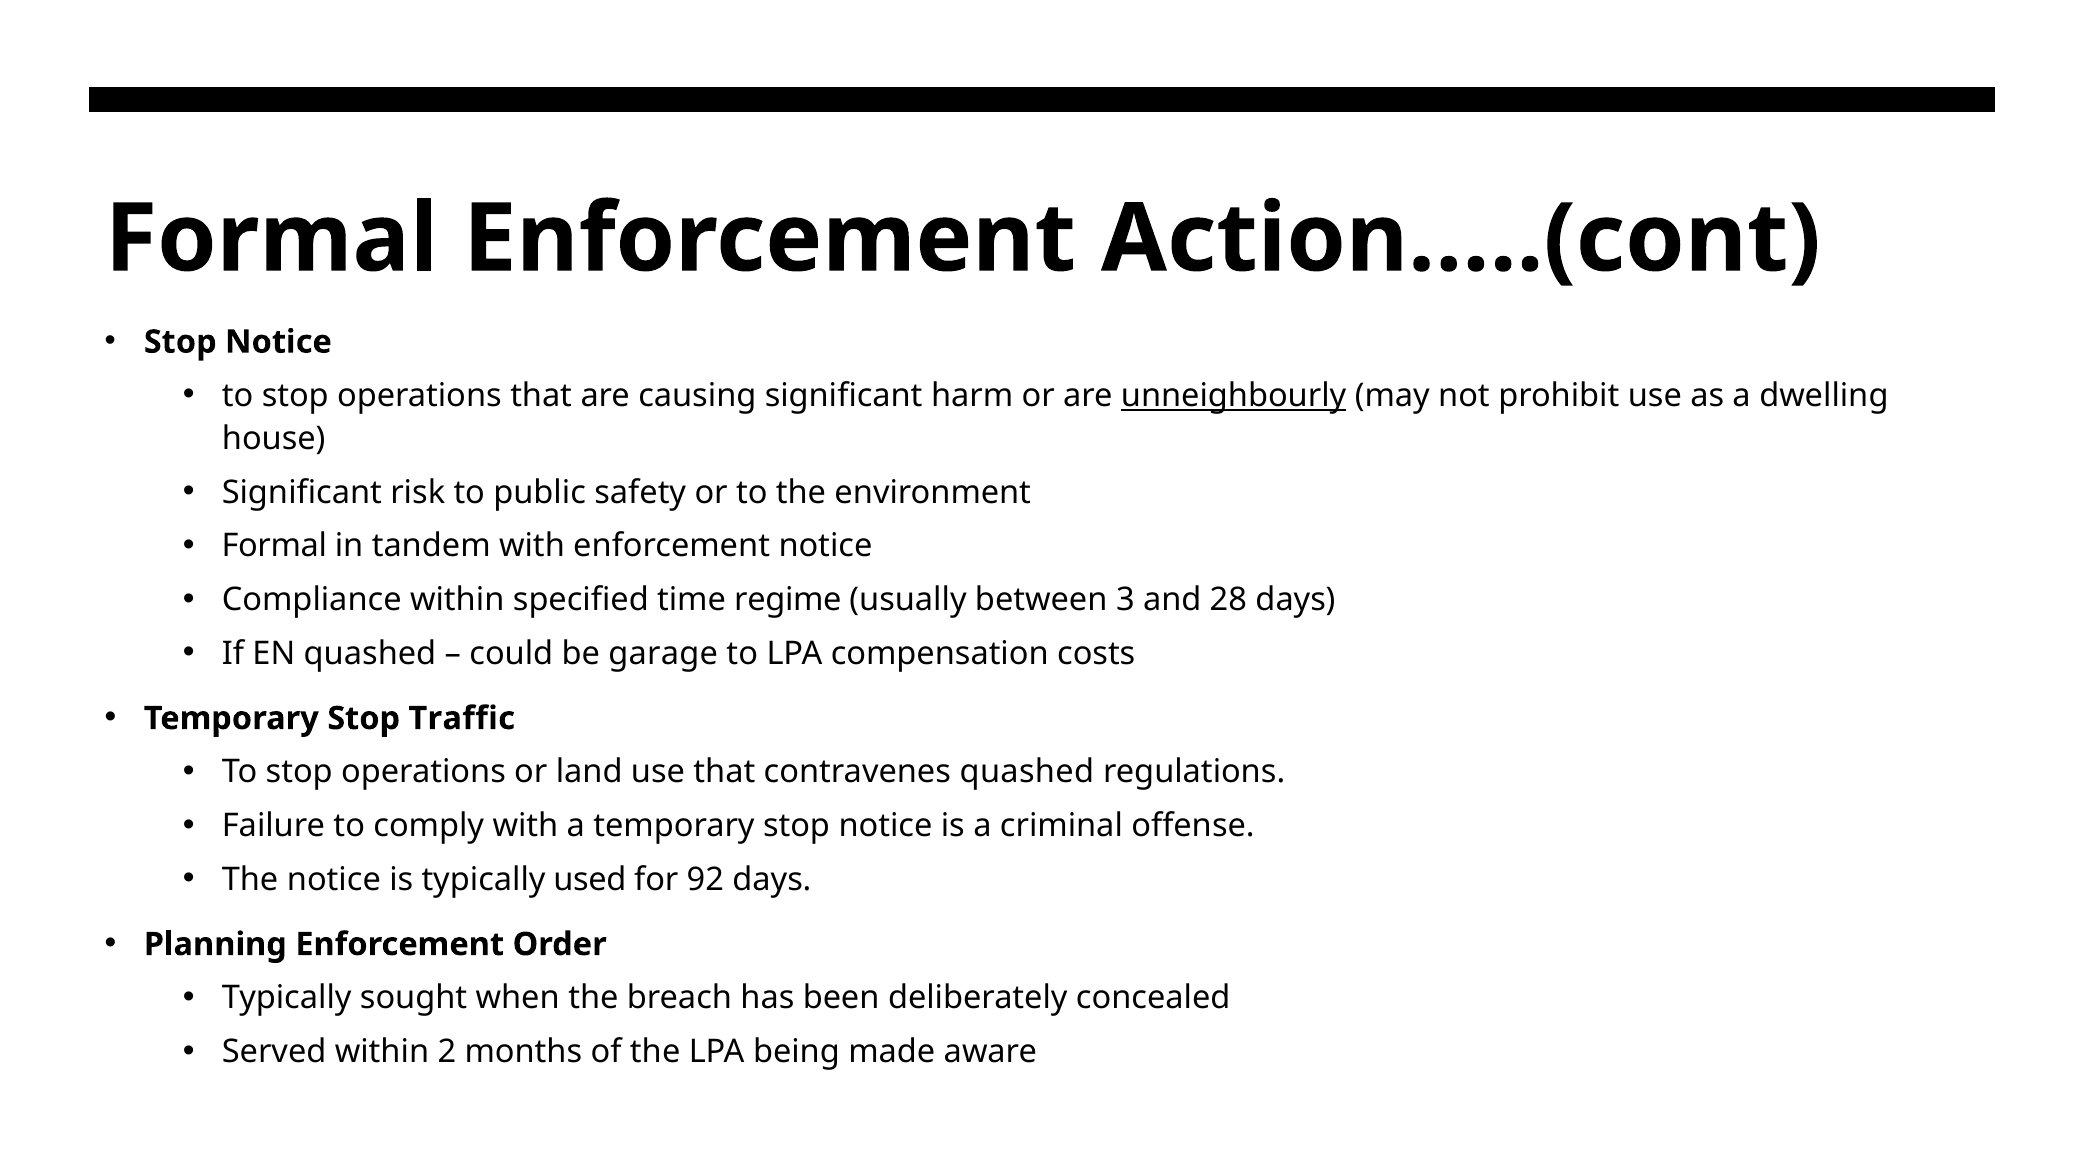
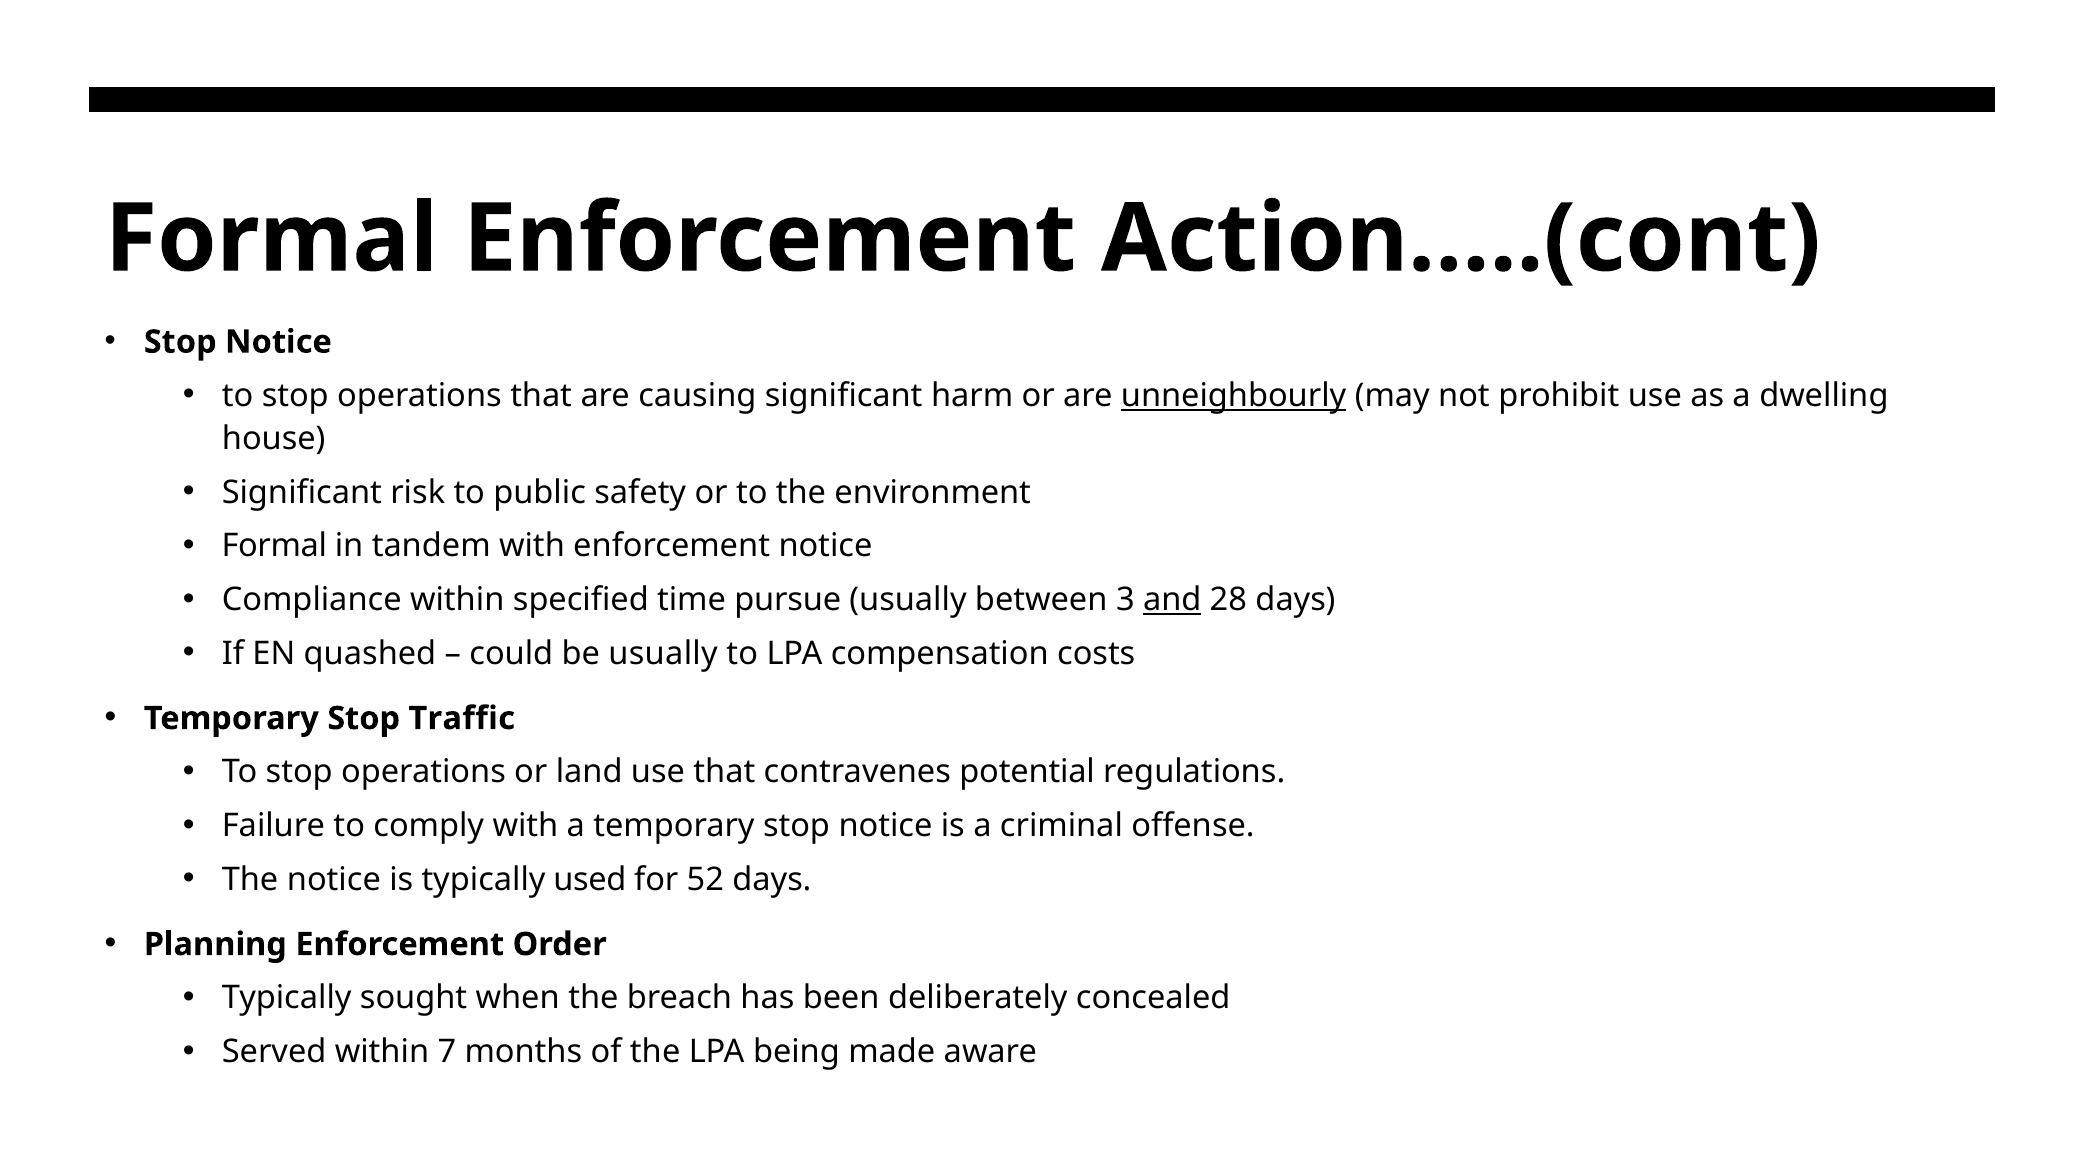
regime: regime -> pursue (788, 600)
and underline: none -> present (1172, 600)
be garage: garage -> usually (663, 654)
contravenes quashed: quashed -> potential (1027, 772)
92: 92 -> 52 (705, 880)
2: 2 -> 7 (447, 1052)
